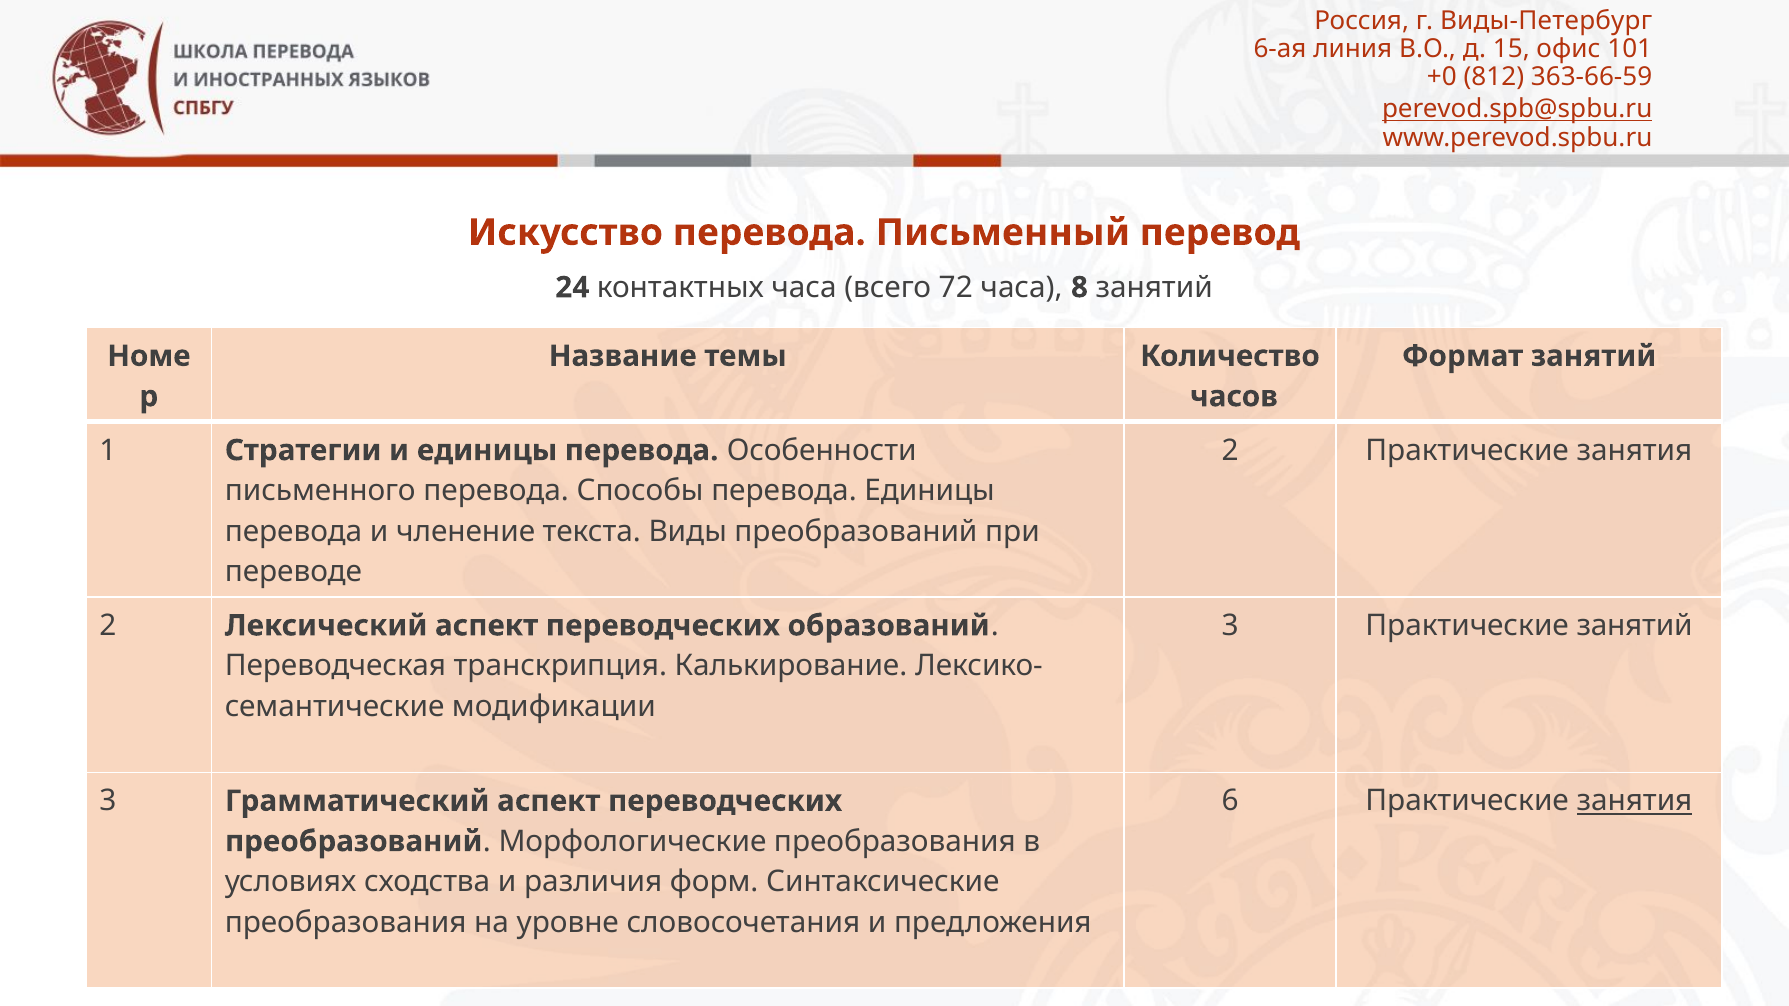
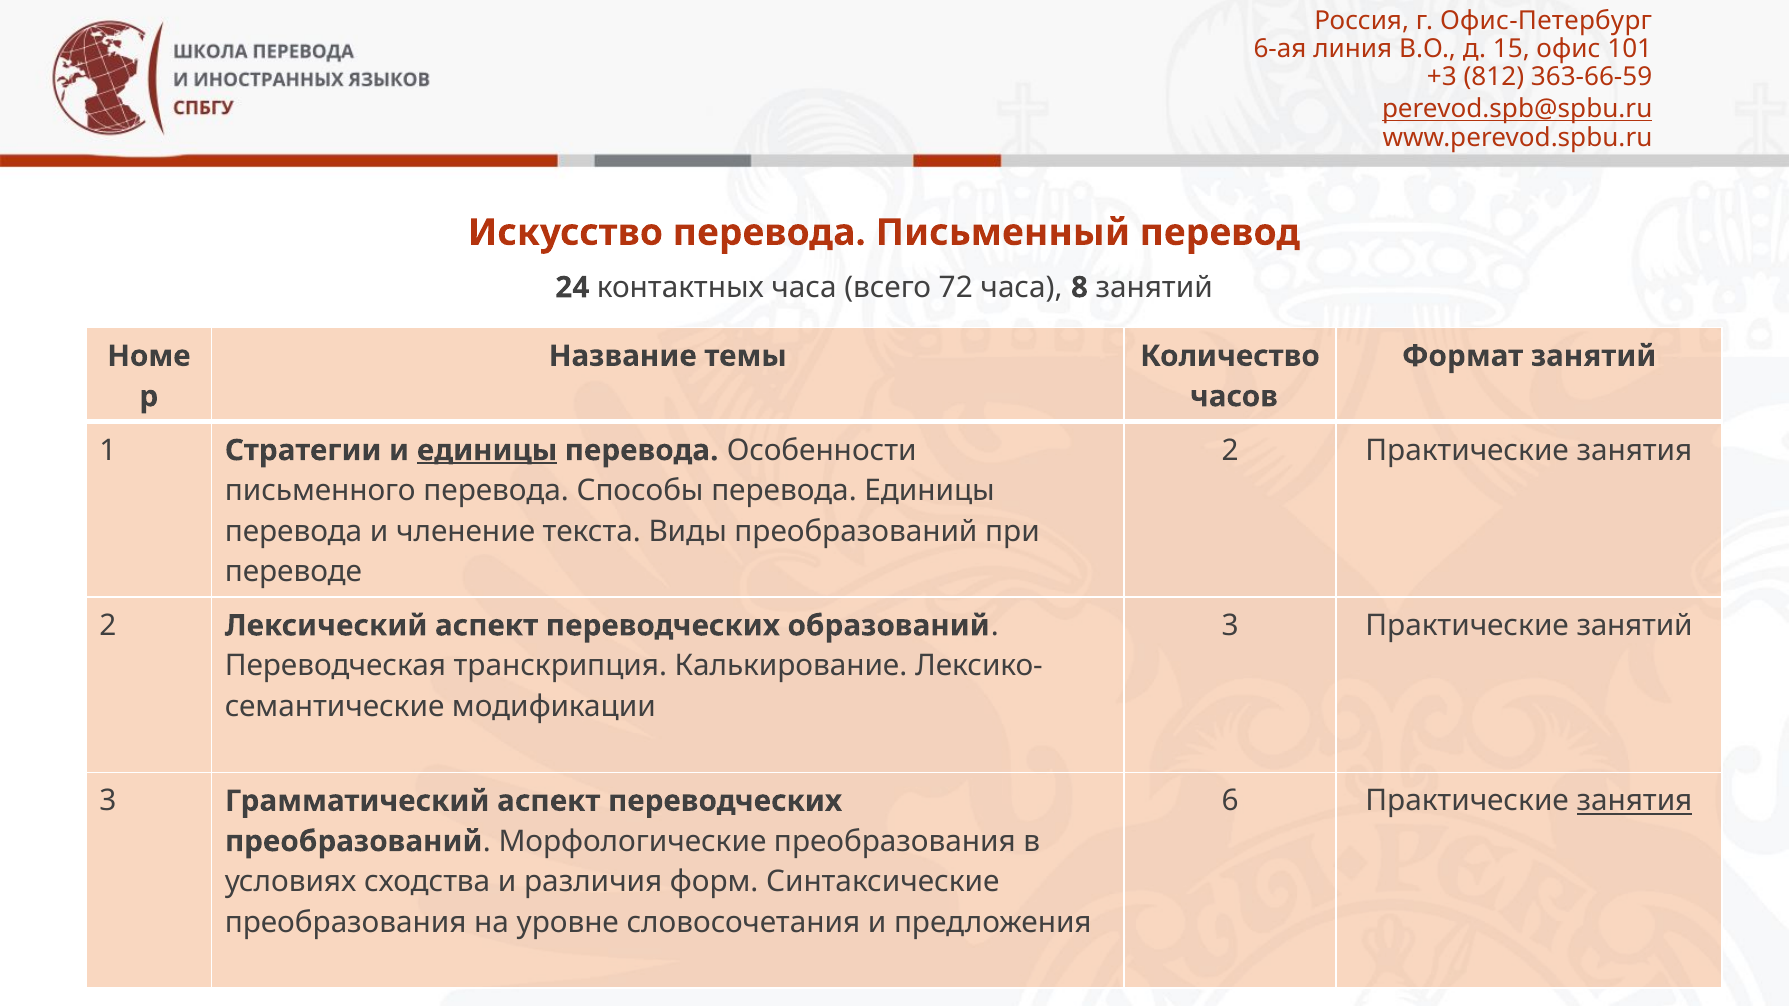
Виды-Петербург: Виды-Петербург -> Офис-Петербург (1546, 21)
+0: +0 -> +3 (1442, 77)
единицы underline: none -> present (487, 451)
